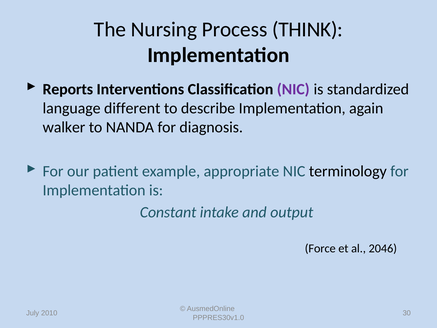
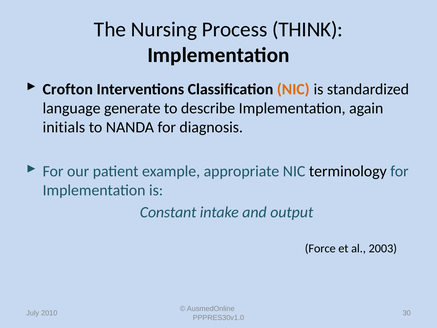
Reports: Reports -> Crofton (68, 89)
NIC colour: purple -> orange (293, 89)
different: different -> generate (132, 108)
walker: walker -> initials (64, 127)
2046: 2046 -> 2003 (383, 248)
